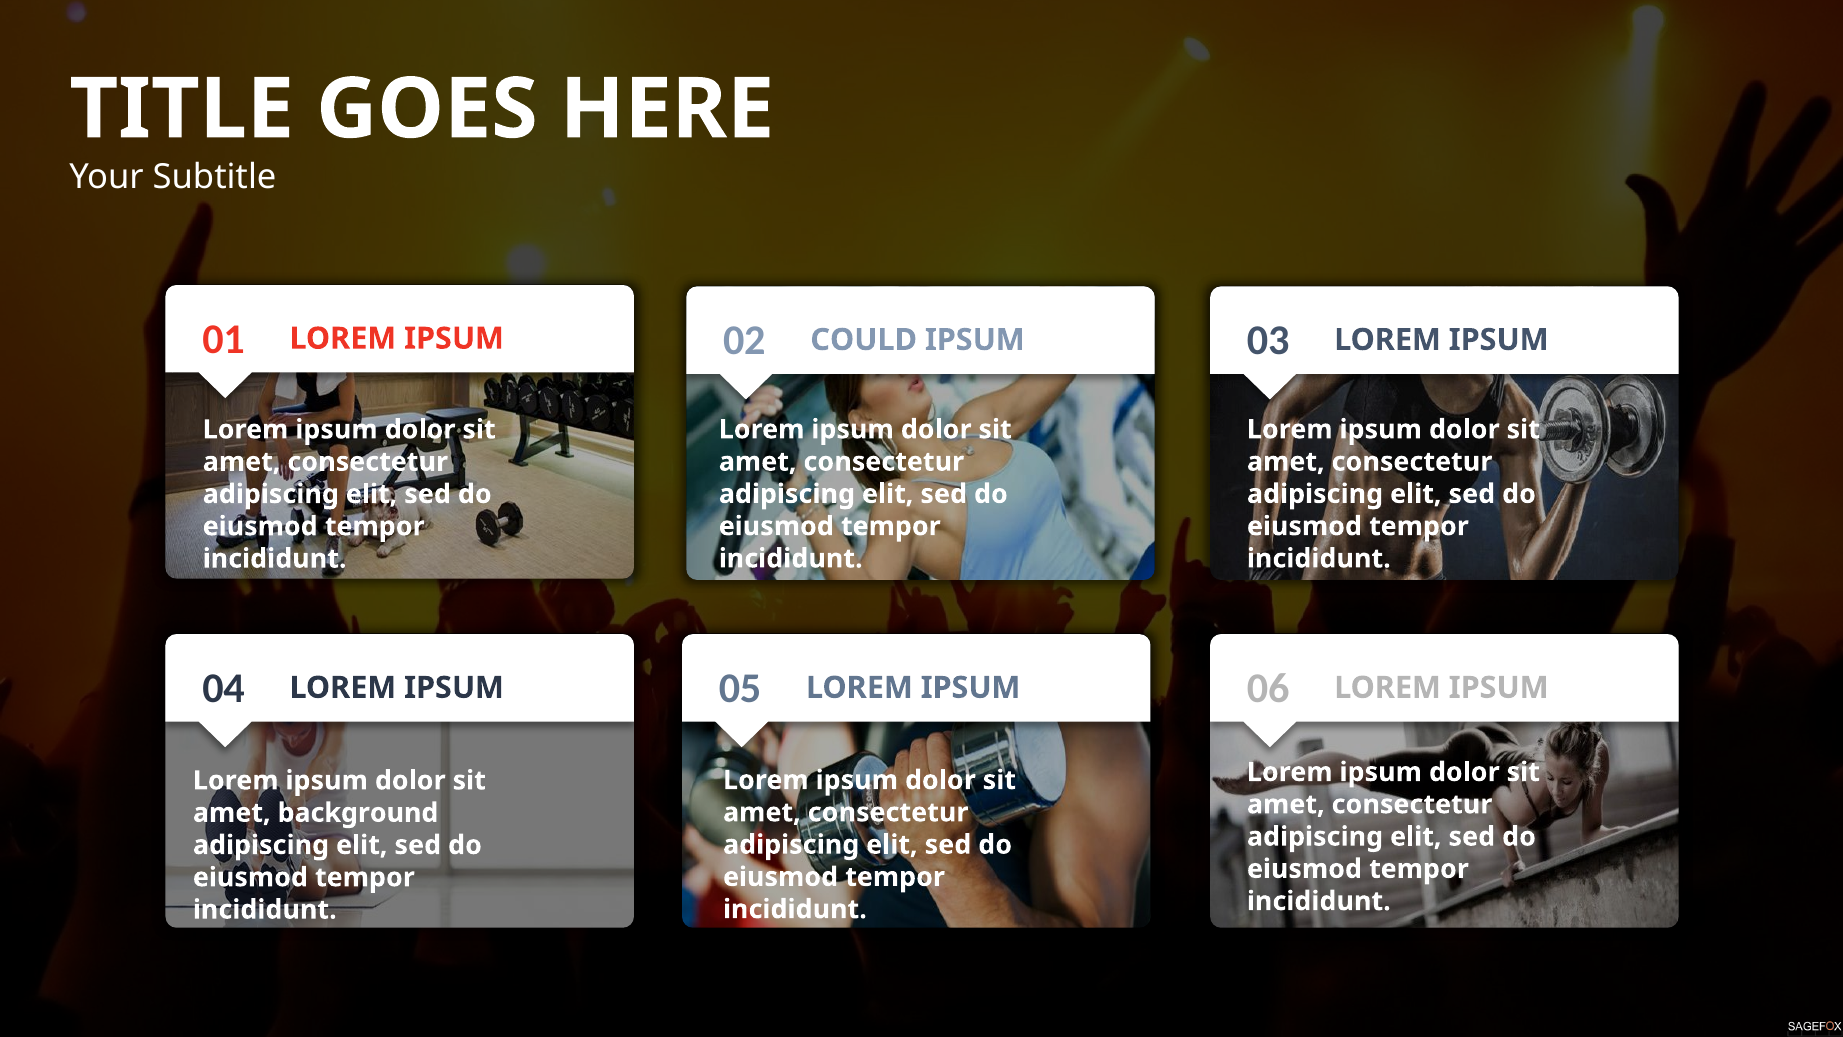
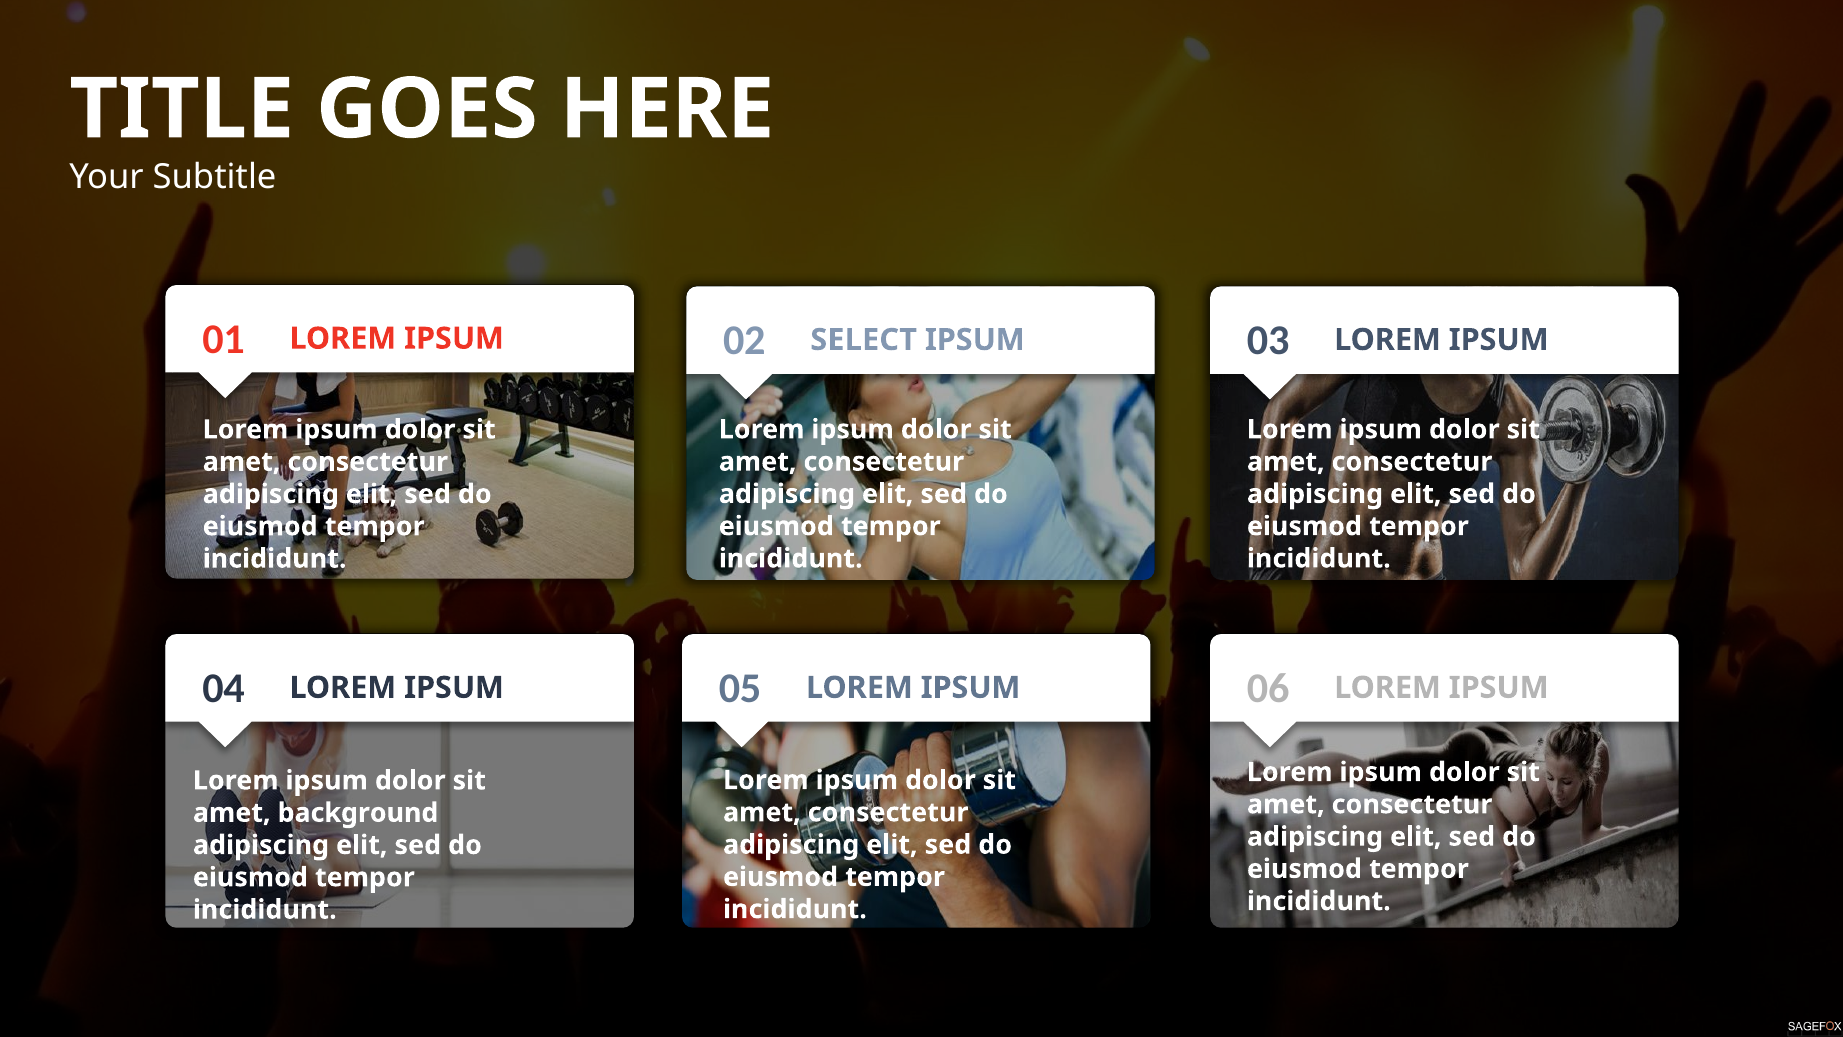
COULD: COULD -> SELECT (864, 340)
